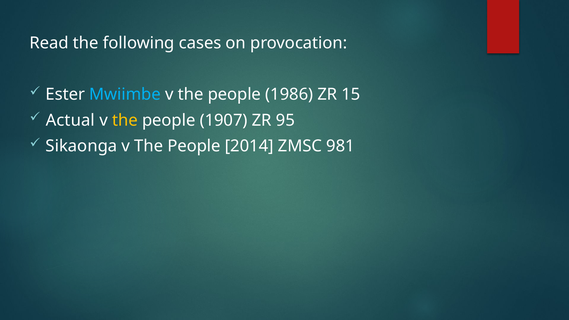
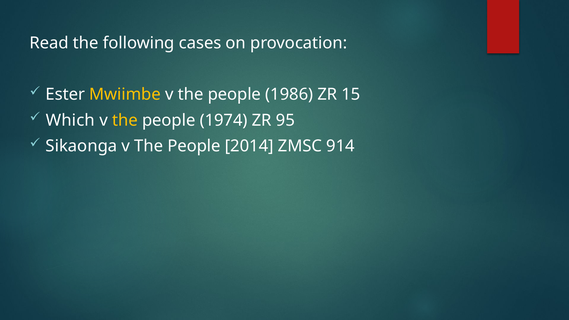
Mwiimbe colour: light blue -> yellow (125, 94)
Actual: Actual -> Which (70, 120)
1907: 1907 -> 1974 (224, 120)
981: 981 -> 914 (341, 146)
